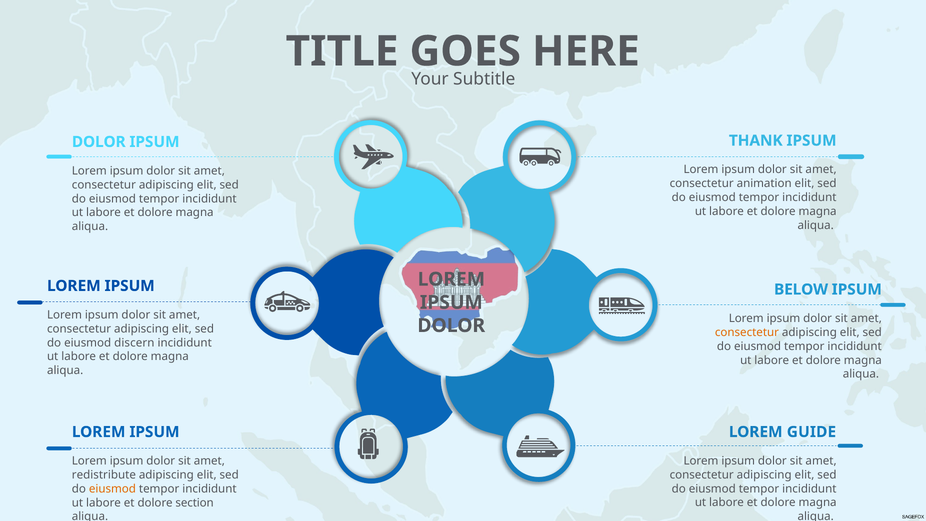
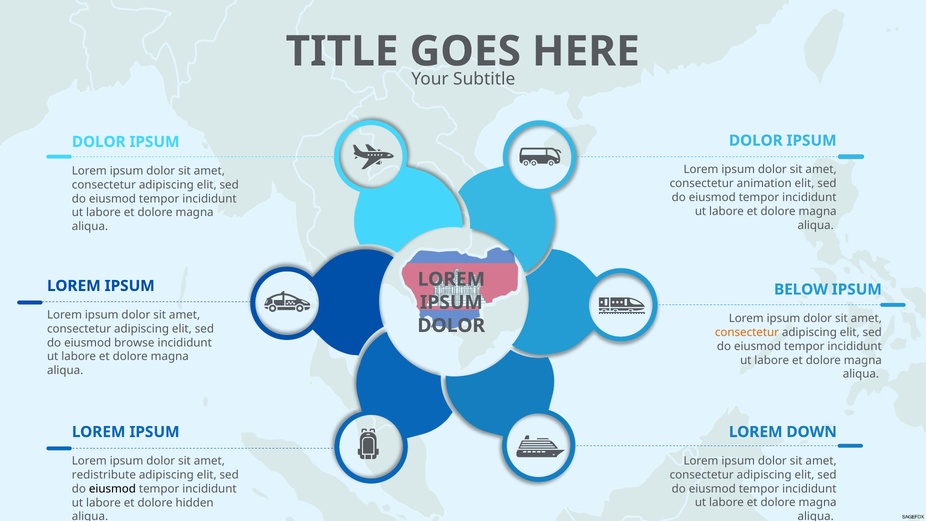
THANK: THANK -> DOLOR (756, 141)
discern: discern -> browse (134, 343)
GUIDE: GUIDE -> DOWN (812, 432)
eiusmod colour: orange -> black (112, 489)
section: section -> hidden (195, 503)
